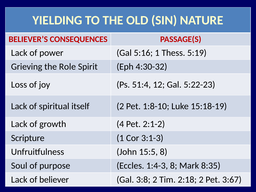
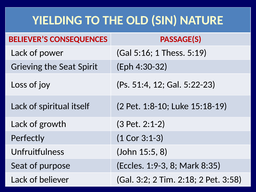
the Role: Role -> Seat (67, 67)
4: 4 -> 3 (120, 124)
Scripture: Scripture -> Perfectly (28, 138)
Soul: Soul -> Seat (19, 166)
1:4-3: 1:4-3 -> 1:9-3 (157, 166)
3:8: 3:8 -> 3:2 (143, 180)
3:67: 3:67 -> 3:58 (232, 180)
